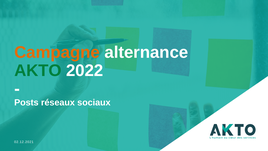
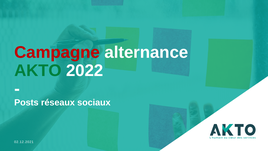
Campagne colour: orange -> red (57, 52)
